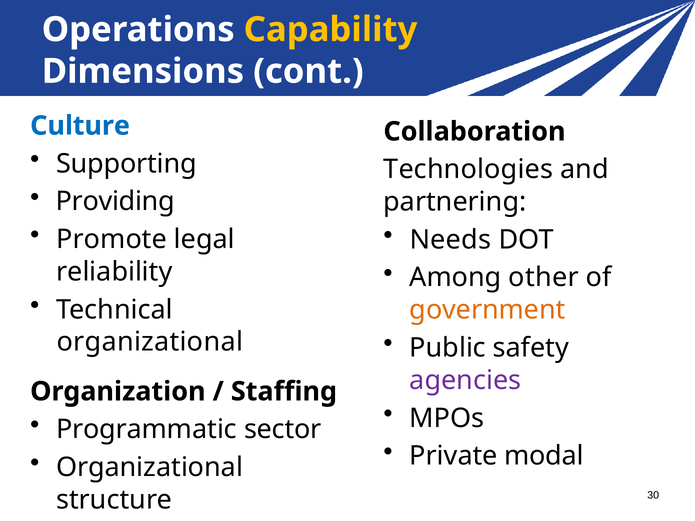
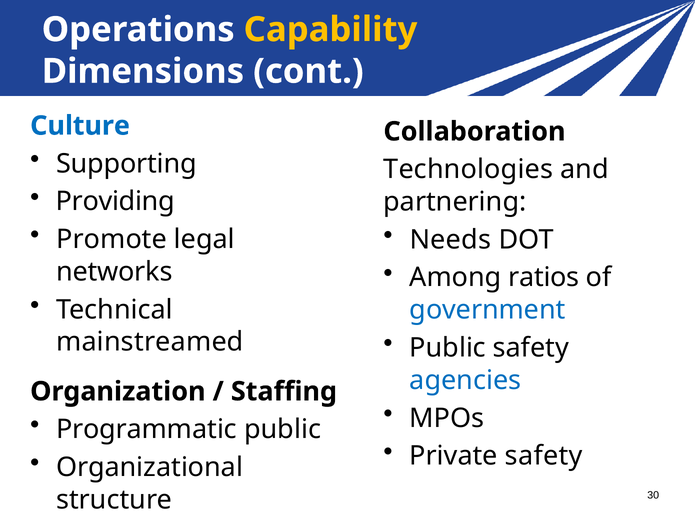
other: other -> ratios (544, 278)
reliability: reliability -> networks (114, 272)
government colour: orange -> blue (487, 310)
organizational: organizational -> mainstreamed (150, 342)
agencies colour: purple -> blue (465, 380)
Programmatic sector: sector -> public (283, 430)
Private modal: modal -> safety (544, 456)
